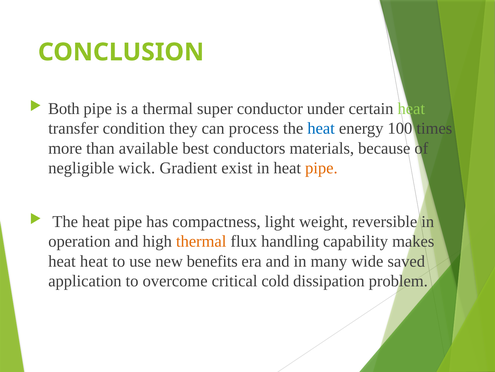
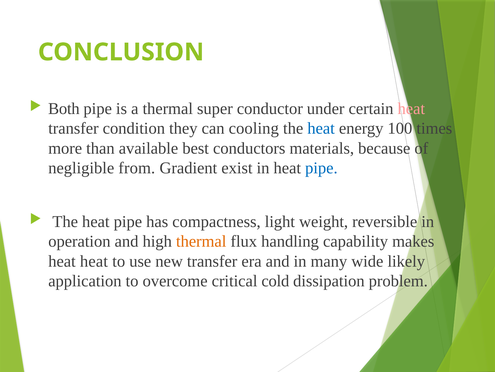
heat colour: light green -> pink (411, 108)
process: process -> cooling (254, 128)
wick: wick -> from (137, 168)
pipe colour: orange -> blue (321, 168)
new benefits: benefits -> transfer (212, 261)
saved: saved -> likely (406, 261)
